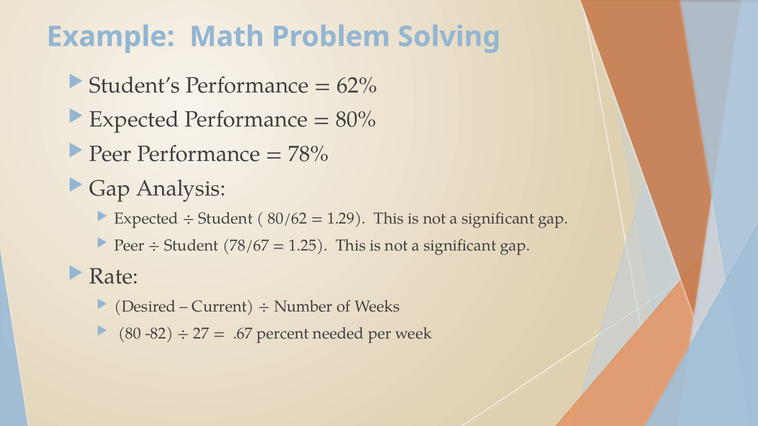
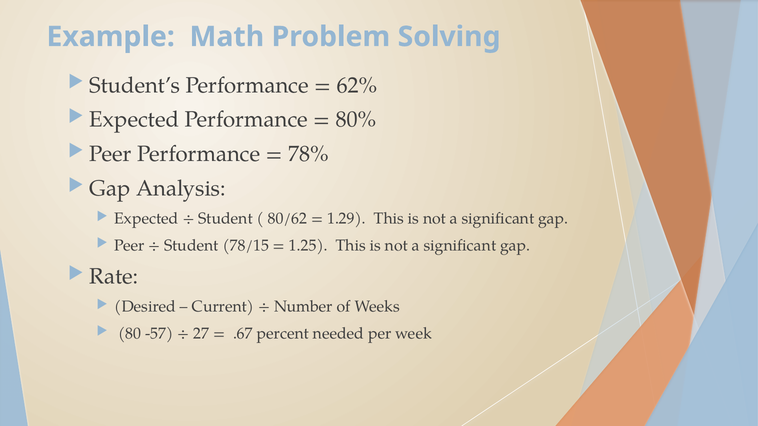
78/67: 78/67 -> 78/15 (246, 246)
-82: -82 -> -57 (159, 334)
